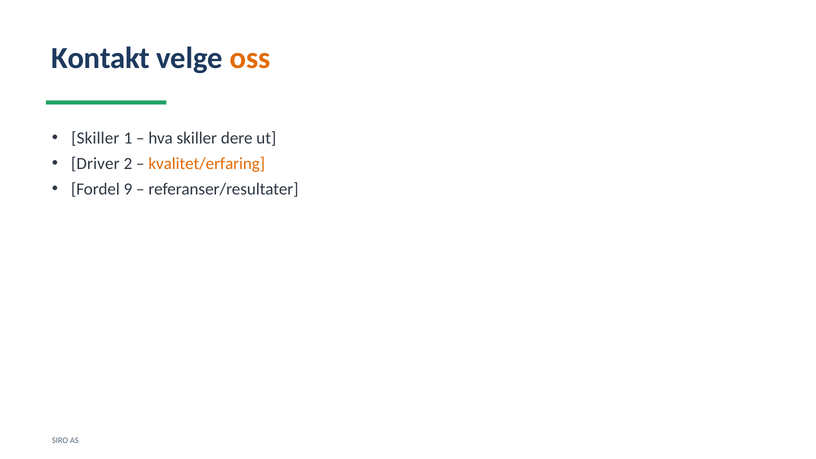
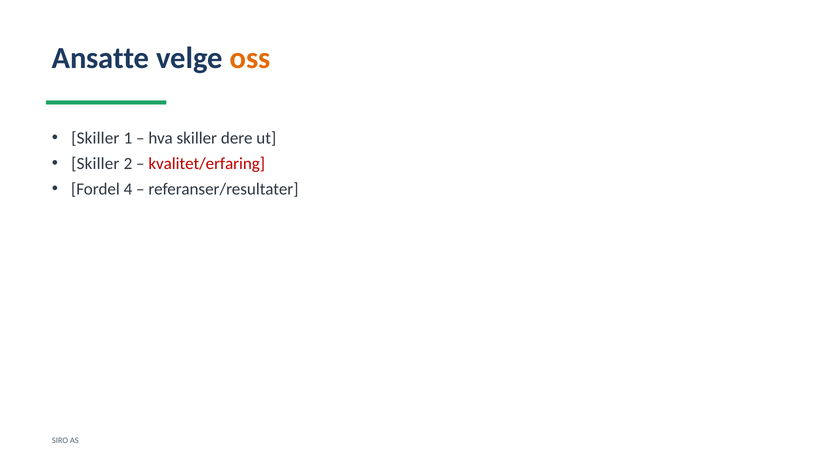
Kontakt: Kontakt -> Ansatte (101, 58)
Driver: Driver -> Skiller (95, 164)
kvalitet/erfaring colour: orange -> red (207, 164)
9: 9 -> 4 (128, 189)
